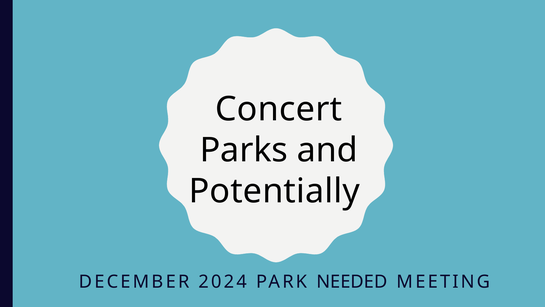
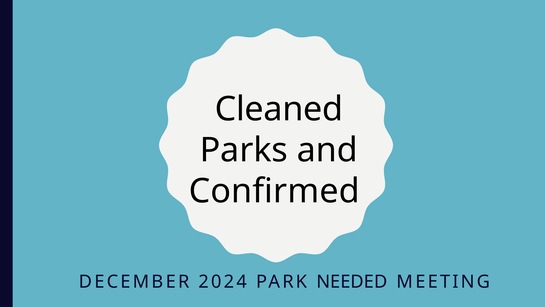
Concert: Concert -> Cleaned (279, 109)
Potentially: Potentially -> Confirmed (274, 191)
